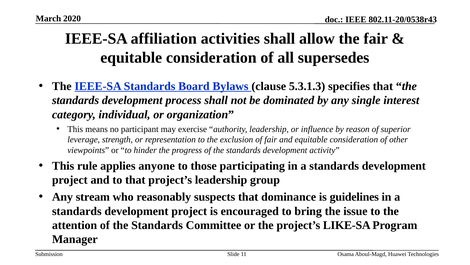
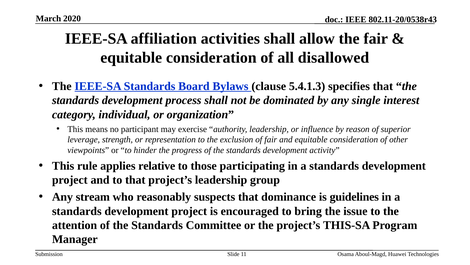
supersedes: supersedes -> disallowed (334, 57)
5.3.1.3: 5.3.1.3 -> 5.4.1.3 (307, 86)
anyone: anyone -> relative (157, 165)
LIKE-SA: LIKE-SA -> THIS-SA (347, 225)
